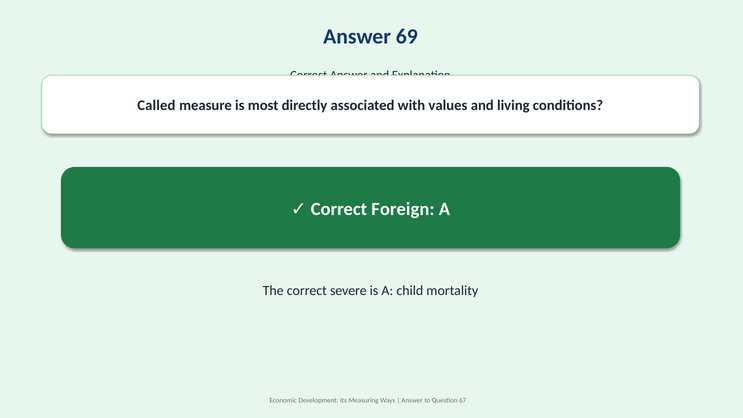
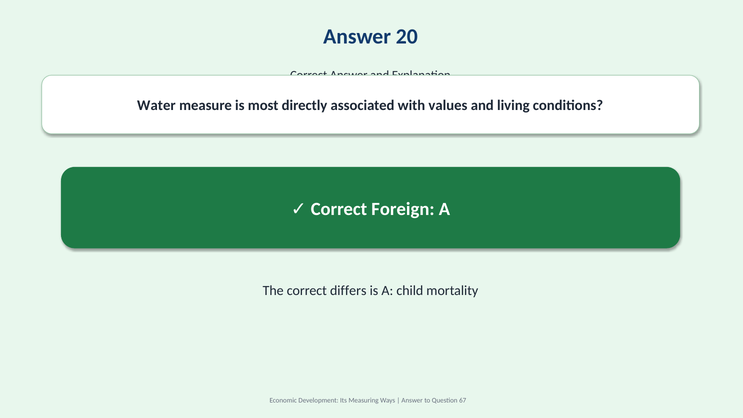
69: 69 -> 20 (407, 37)
Called: Called -> Water (156, 106)
severe: severe -> differs (348, 291)
